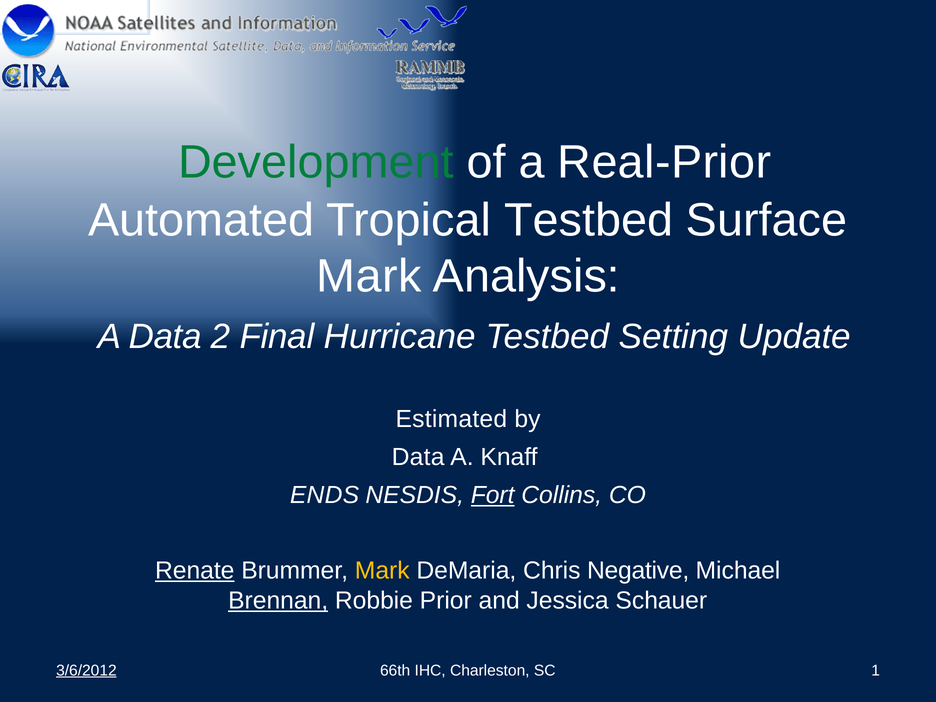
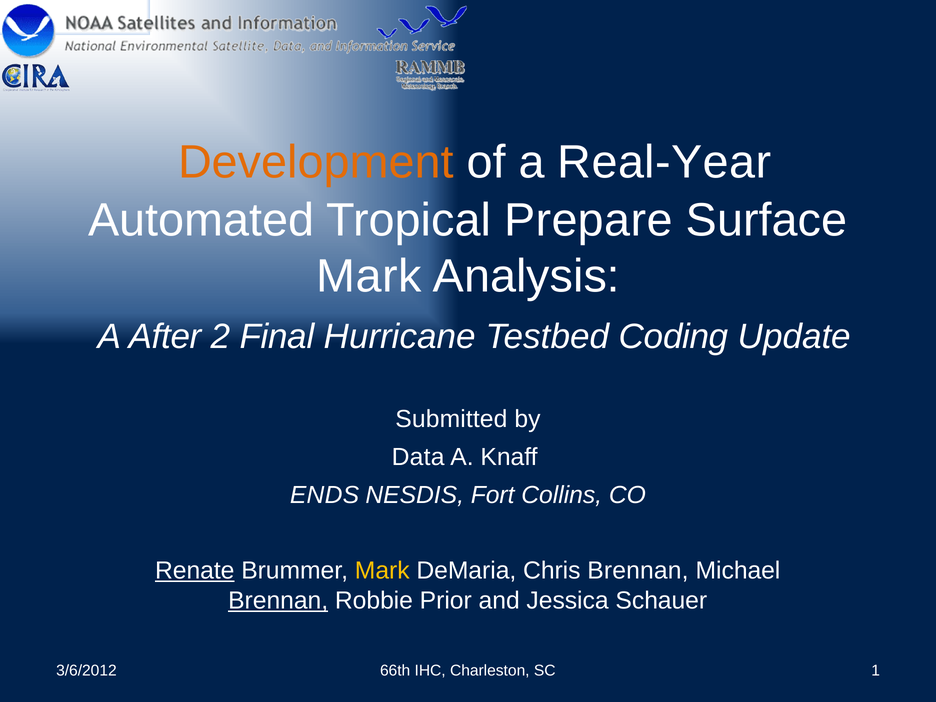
Development colour: green -> orange (316, 162)
Real-Prior: Real-Prior -> Real-Year (664, 162)
Tropical Testbed: Testbed -> Prepare (588, 220)
A Data: Data -> After (165, 337)
Setting: Setting -> Coding (674, 337)
Estimated: Estimated -> Submitted (451, 419)
Fort underline: present -> none (493, 495)
Chris Negative: Negative -> Brennan (638, 571)
3/6/2012 underline: present -> none (86, 670)
